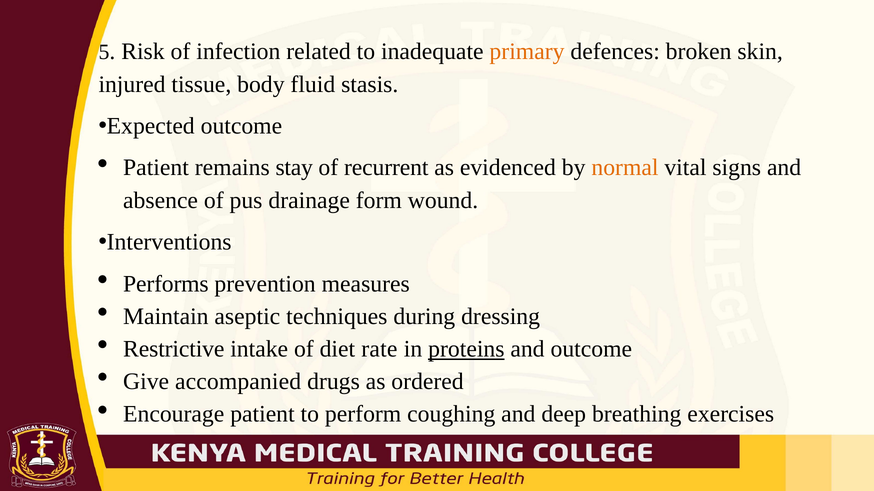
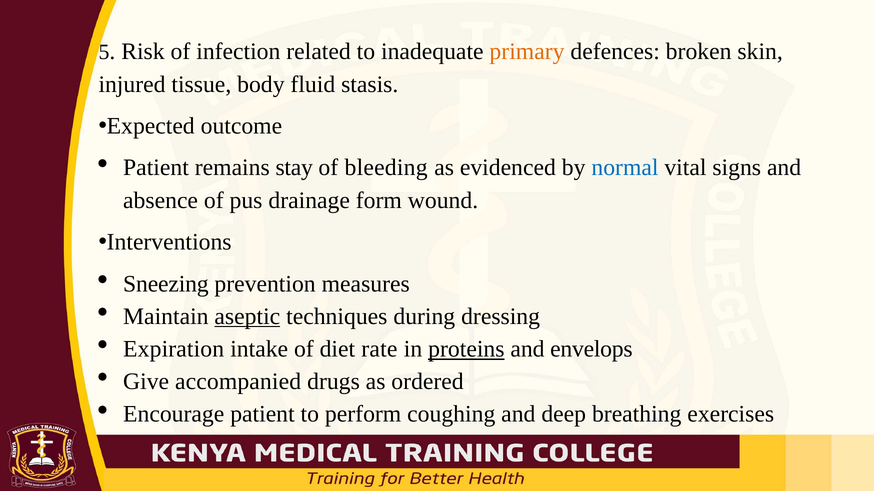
recurrent: recurrent -> bleeding (386, 168)
normal colour: orange -> blue (625, 168)
Performs: Performs -> Sneezing (166, 284)
aseptic underline: none -> present (247, 317)
Restrictive: Restrictive -> Expiration (174, 349)
and outcome: outcome -> envelops (591, 349)
